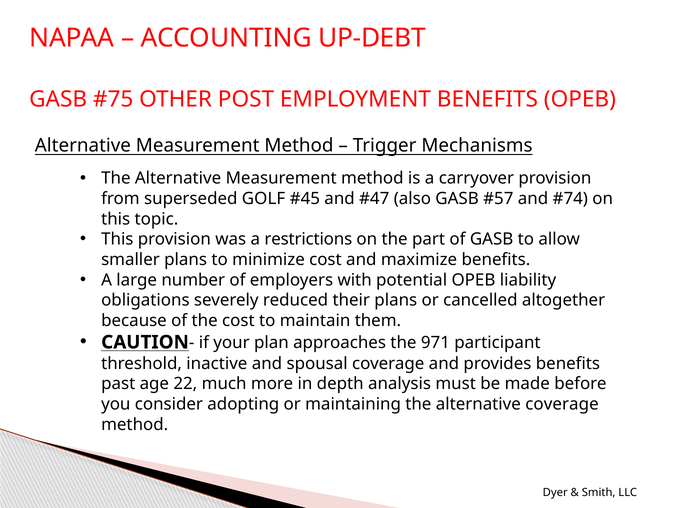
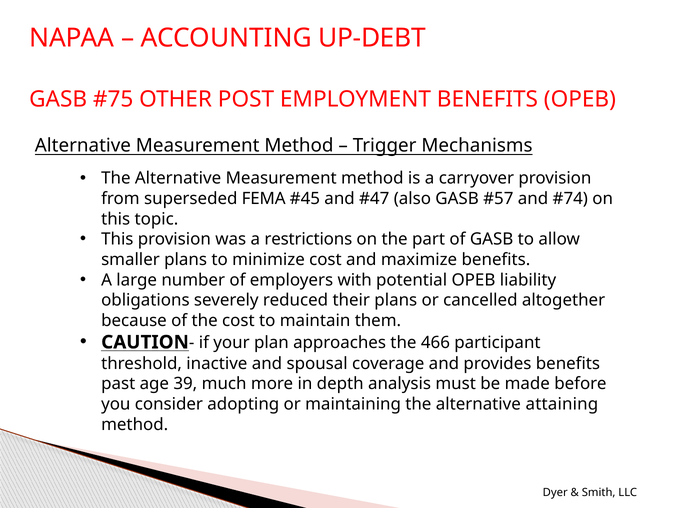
GOLF: GOLF -> FEMA (264, 199)
971: 971 -> 466 (435, 343)
22: 22 -> 39 (185, 384)
alternative coverage: coverage -> attaining (562, 404)
